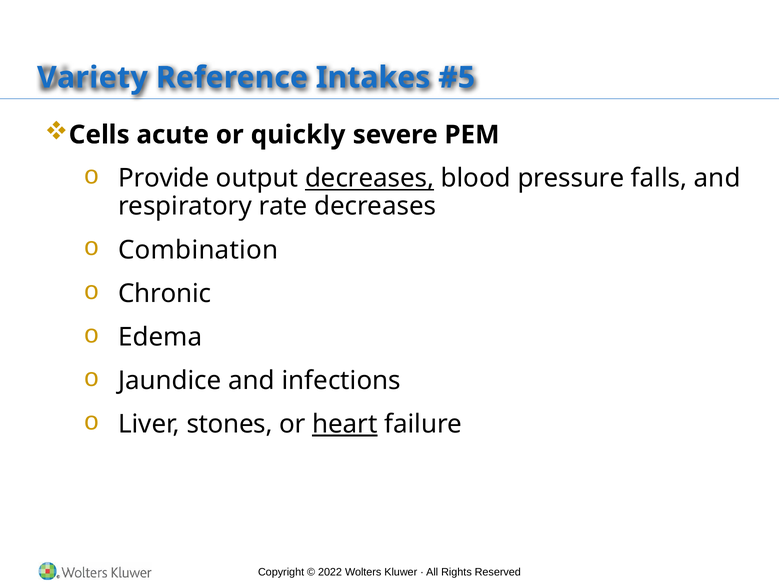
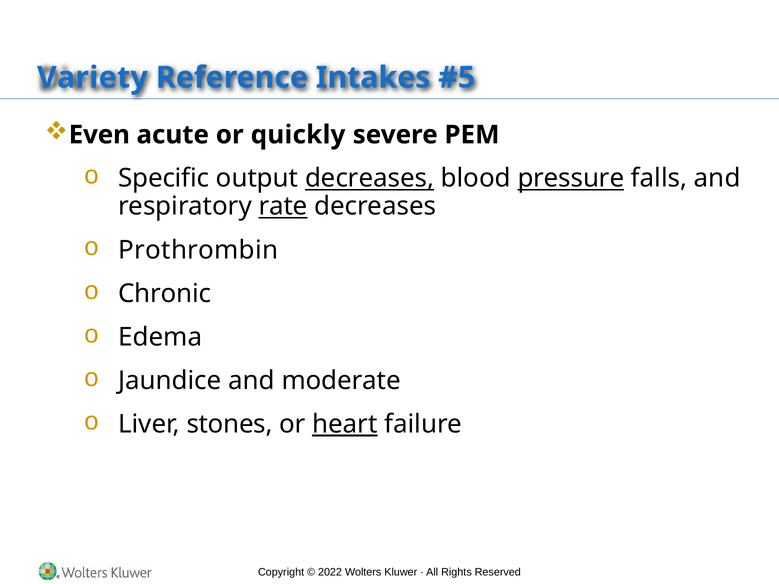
Cells: Cells -> Even (99, 135)
Provide: Provide -> Specific (164, 178)
pressure underline: none -> present (571, 178)
rate underline: none -> present (283, 206)
Combination: Combination -> Prothrombin (198, 250)
infections: infections -> moderate (341, 381)
